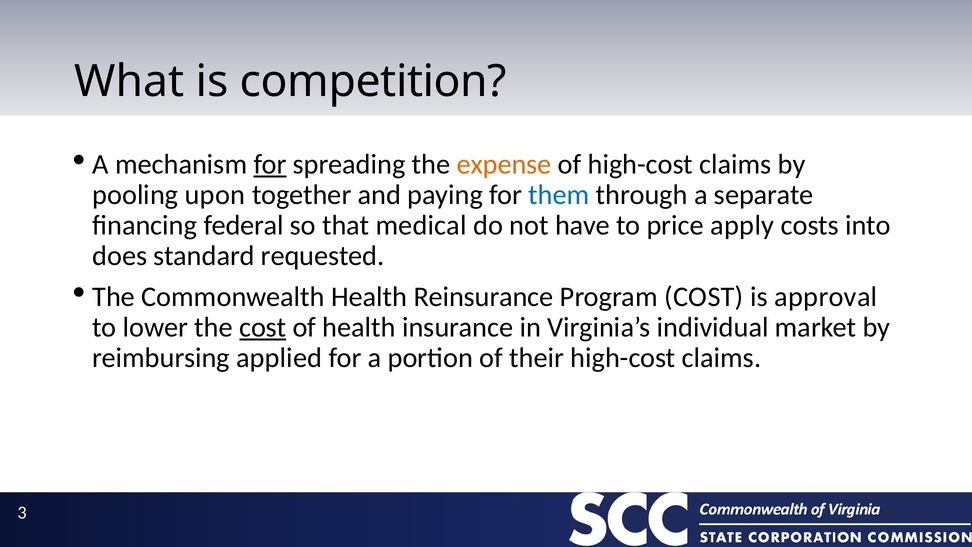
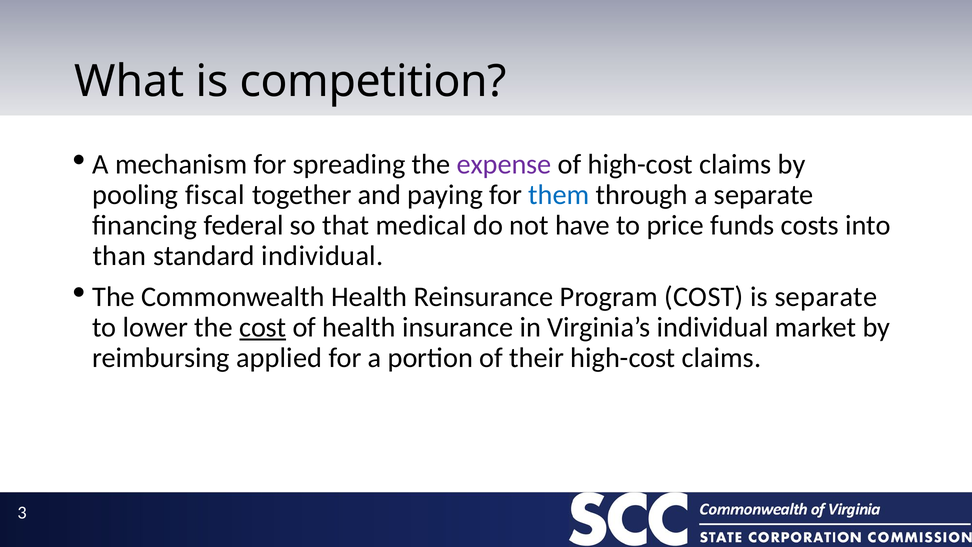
for underline: present -> none (270, 164)
expense colour: orange -> purple (504, 164)
upon: upon -> fiscal (215, 195)
apply: apply -> funds (742, 225)
does: does -> than (120, 256)
standard requested: requested -> individual (322, 256)
is approval: approval -> separate (826, 297)
